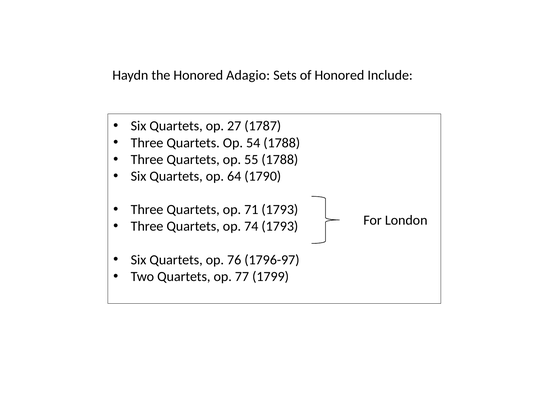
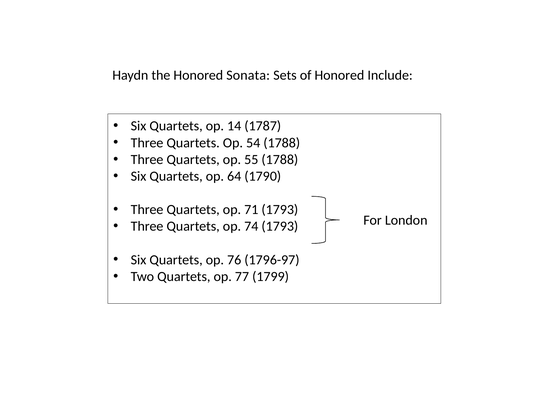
Adagio: Adagio -> Sonata (248, 75)
27: 27 -> 14 (234, 126)
